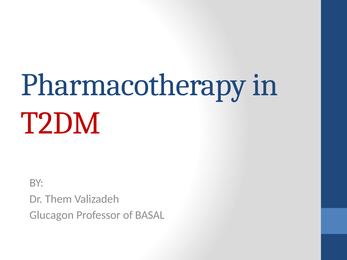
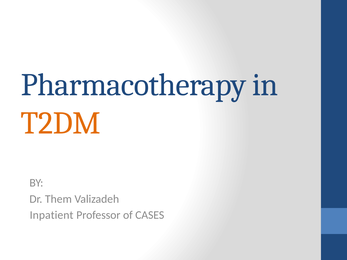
T2DM colour: red -> orange (61, 123)
Glucagon: Glucagon -> Inpatient (52, 215)
BASAL: BASAL -> CASES (150, 215)
